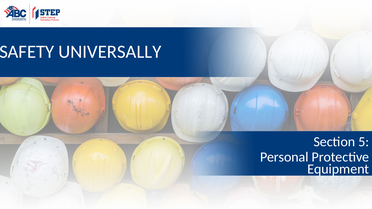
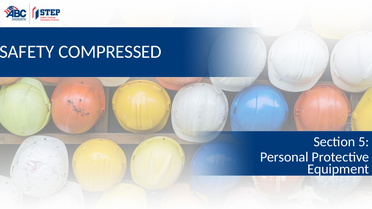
UNIVERSALLY: UNIVERSALLY -> COMPRESSED (110, 52)
